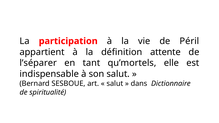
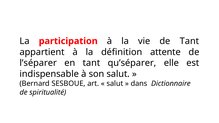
de Péril: Péril -> Tant (189, 41)
qu’mortels: qu’mortels -> qu’séparer (132, 63)
